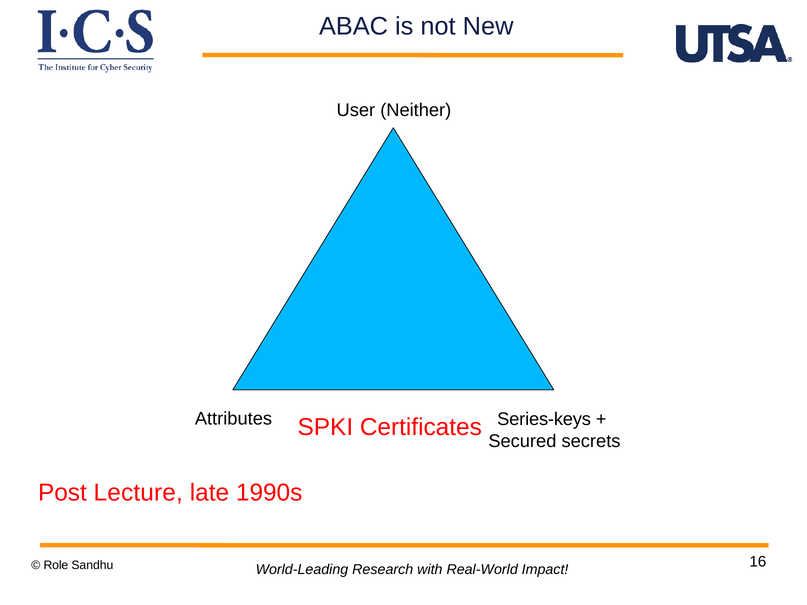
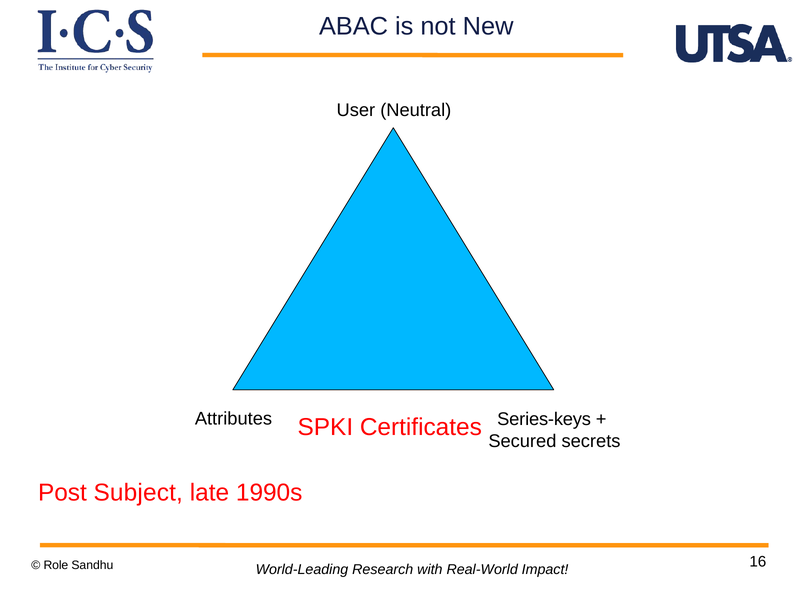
Neither: Neither -> Neutral (416, 110)
Lecture: Lecture -> Subject (138, 493)
